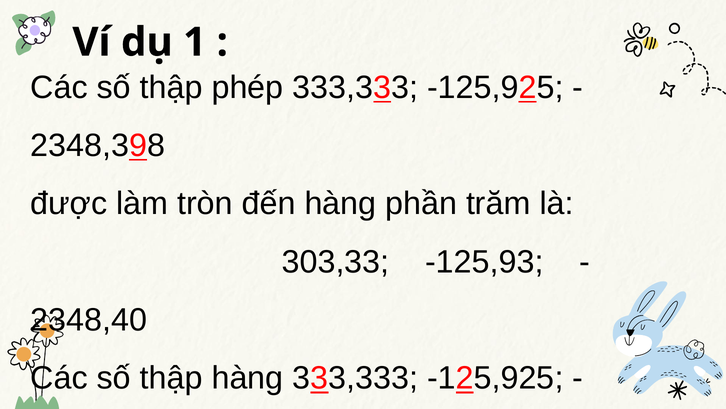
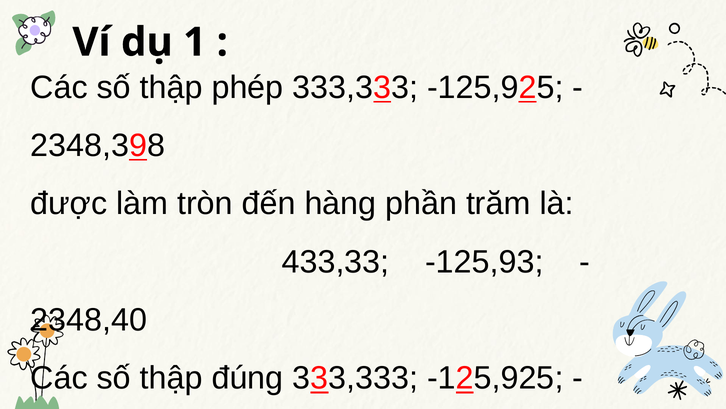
303,33: 303,33 -> 433,33 (335, 262)
thập hàng: hàng -> đúng (247, 378)
